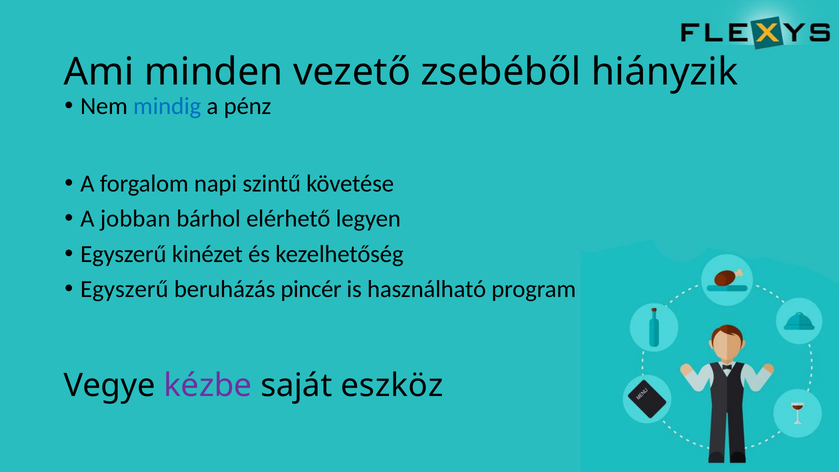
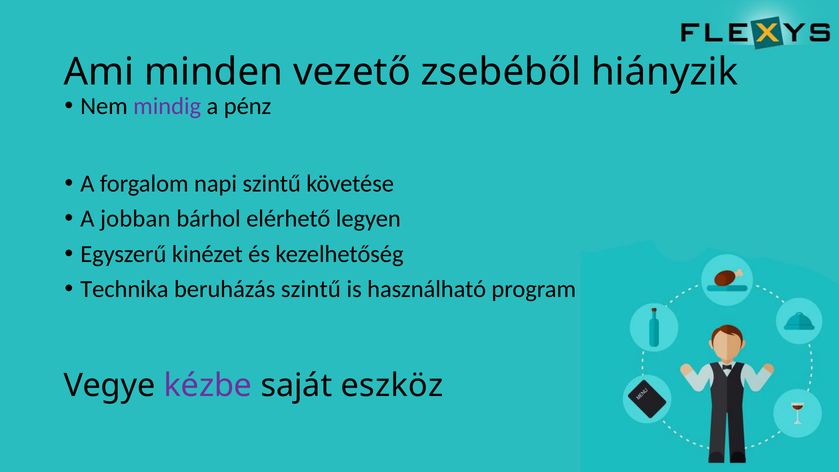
mindig colour: blue -> purple (167, 106)
Egyszerű: Egyszerű -> Technika (124, 289)
beruházás pincér: pincér -> szintű (311, 289)
